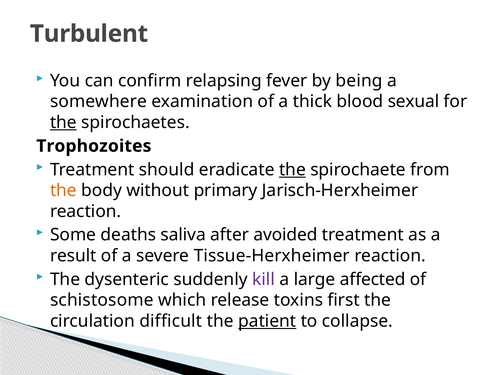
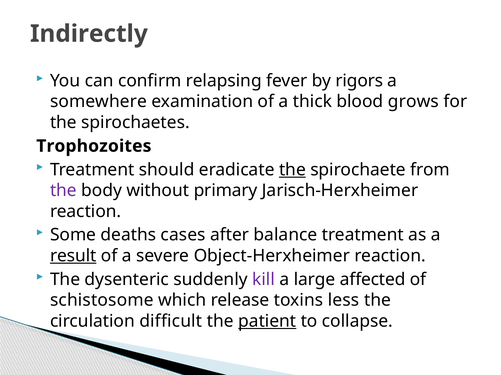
Turbulent: Turbulent -> Indirectly (89, 34)
being: being -> rigors (359, 81)
sexual: sexual -> grows (413, 102)
the underline: present -> none (63, 123)
the colour: orange -> purple (63, 191)
saliva: saliva -> cases (183, 235)
avoided: avoided -> balance (285, 235)
result underline: none -> present (73, 256)
Tissue-Herxheimer: Tissue-Herxheimer -> Object-Herxheimer (272, 256)
first: first -> less (343, 301)
